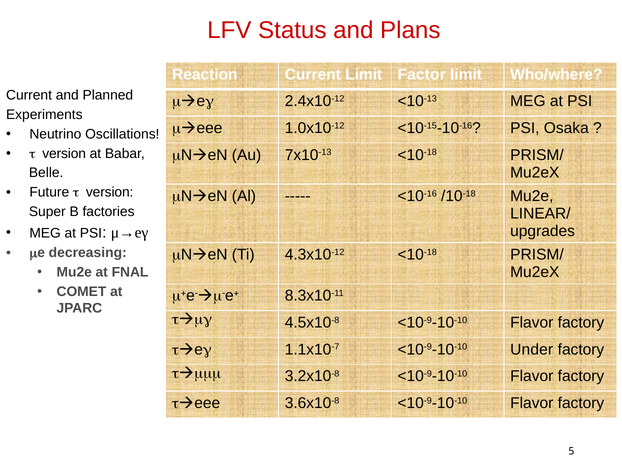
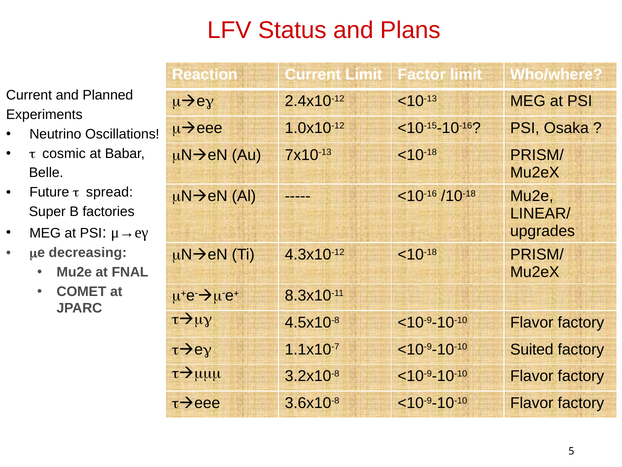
version: version -> cosmic (64, 153)
Future t version: version -> spread (110, 192)
Under: Under -> Suited (532, 349)
